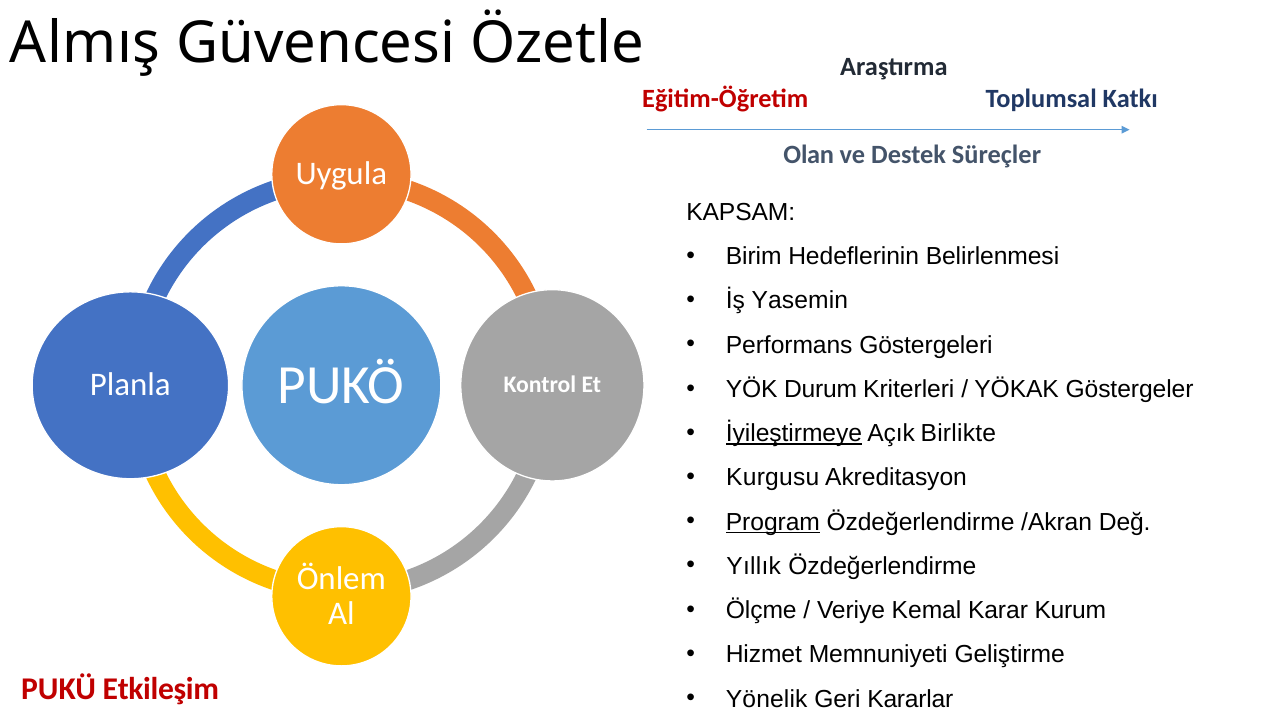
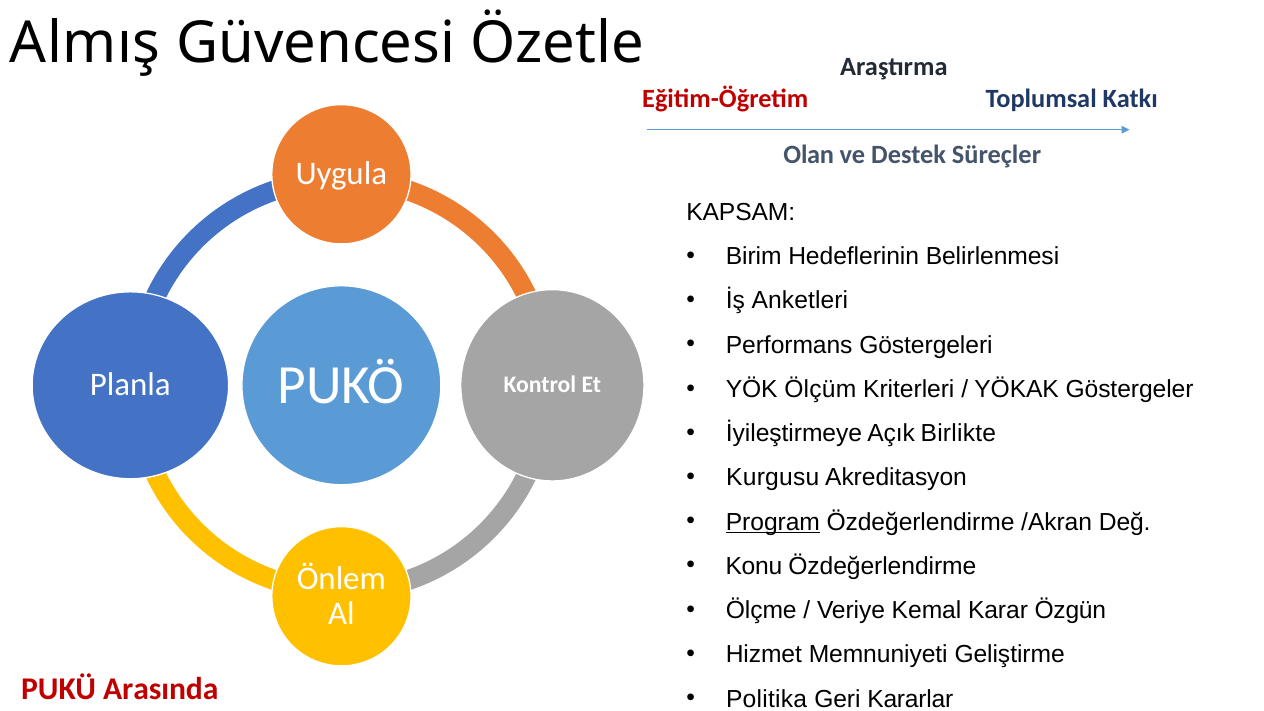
Yasemin: Yasemin -> Anketleri (800, 301)
Durum: Durum -> Ölçüm (820, 389)
İyileştirmeye underline: present -> none (794, 434)
Yıllık: Yıllık -> Konu (754, 566)
Kurum: Kurum -> Özgün (1070, 610)
Etkileşim: Etkileşim -> Arasında (161, 689)
Yönelik: Yönelik -> Politika (767, 699)
